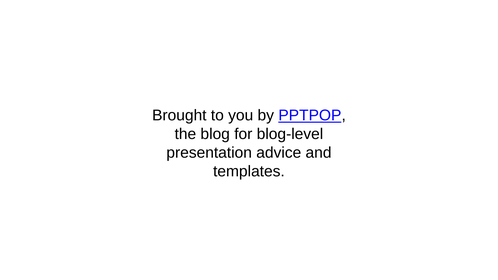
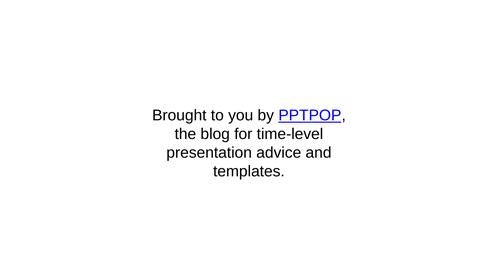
blog-level: blog-level -> time-level (290, 134)
